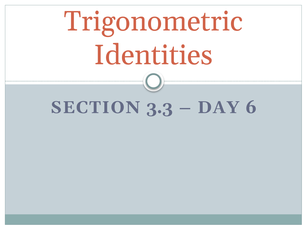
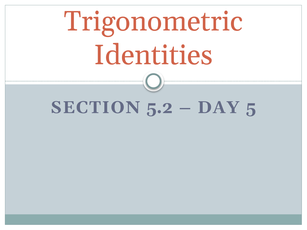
3.3: 3.3 -> 5.2 (160, 108)
6: 6 -> 5 (251, 108)
